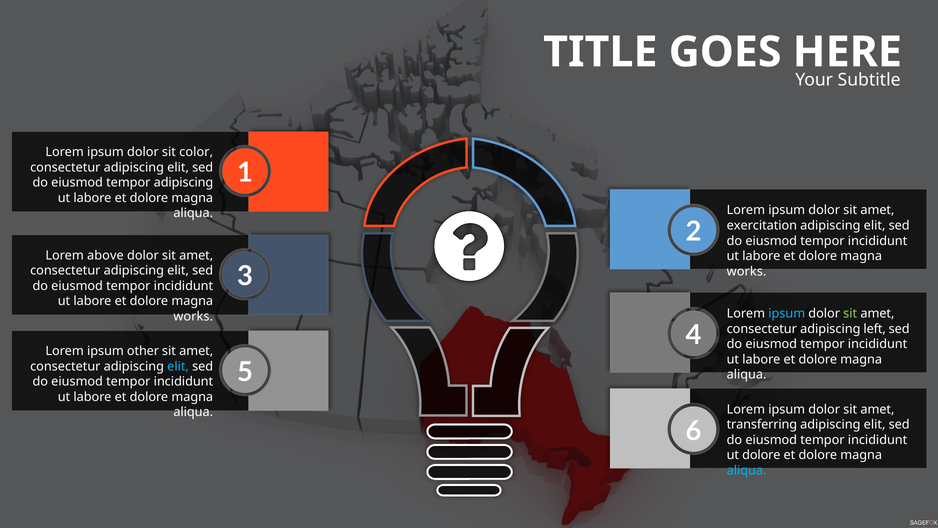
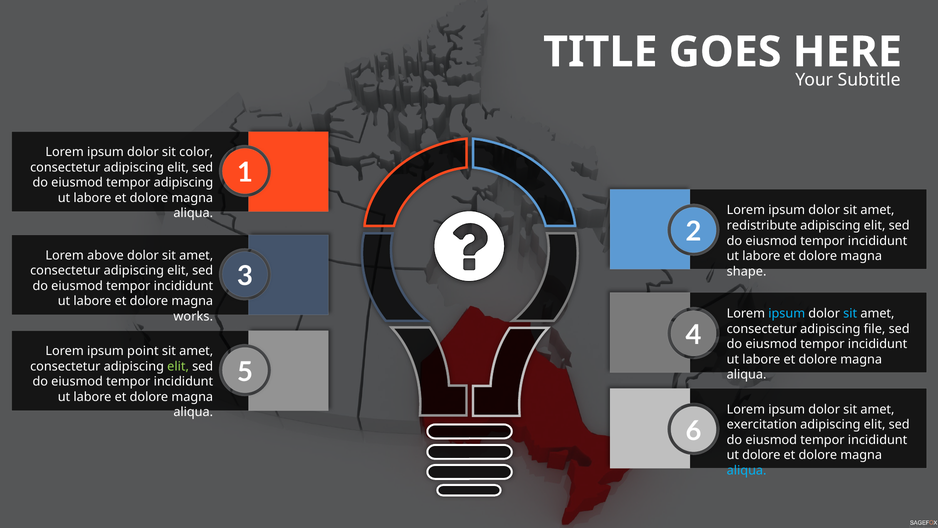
exercitation: exercitation -> redistribute (762, 225)
works: works -> shape (747, 271)
sit colour: light green -> light blue (850, 313)
left: left -> file (875, 329)
other: other -> point (143, 351)
elit colour: light blue -> light green (178, 366)
transferring: transferring -> exercitation (762, 424)
